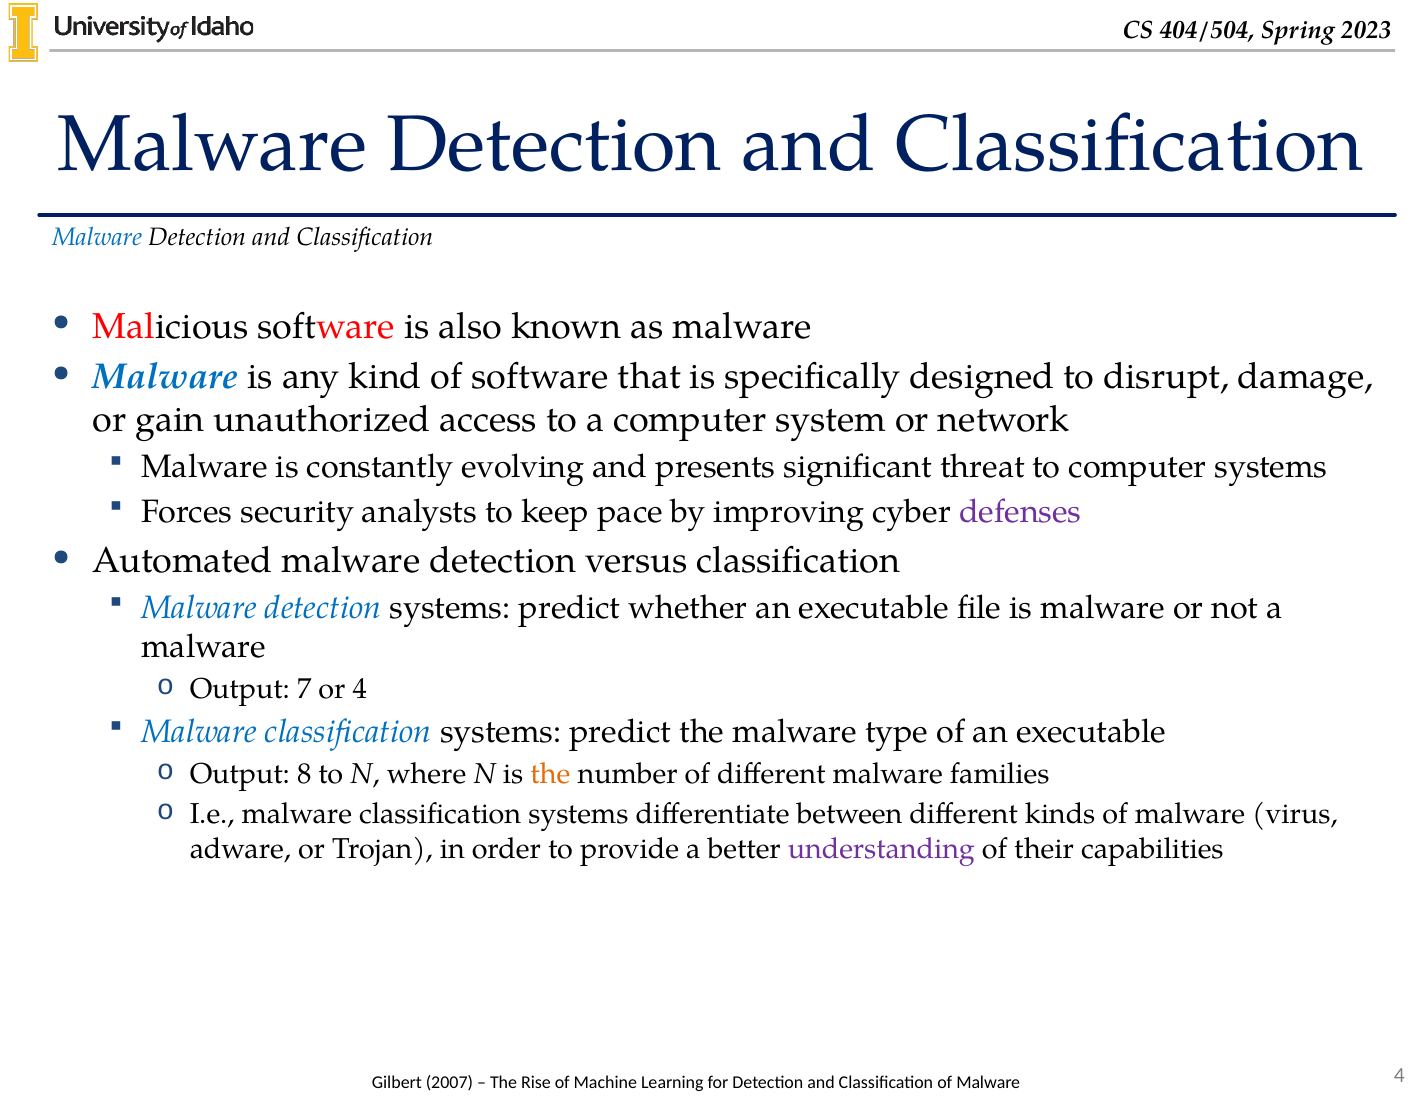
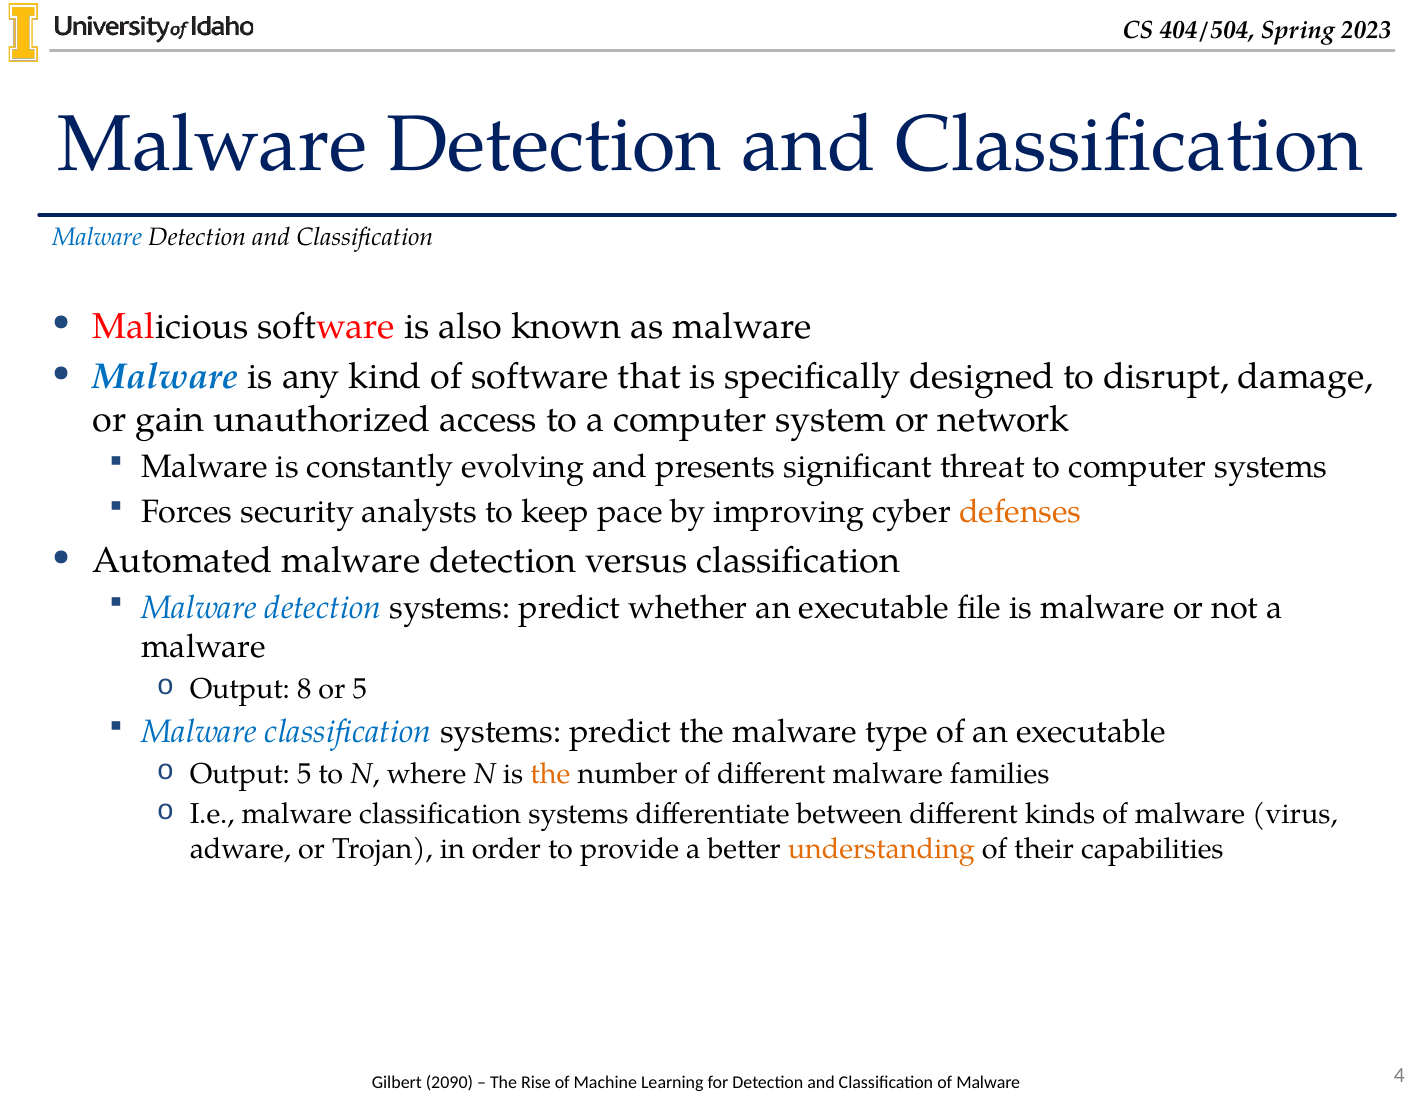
defenses colour: purple -> orange (1020, 512)
7: 7 -> 8 (304, 689)
or 4: 4 -> 5 (360, 689)
Output 8: 8 -> 5 (304, 774)
understanding colour: purple -> orange (881, 849)
2007: 2007 -> 2090 (449, 1083)
